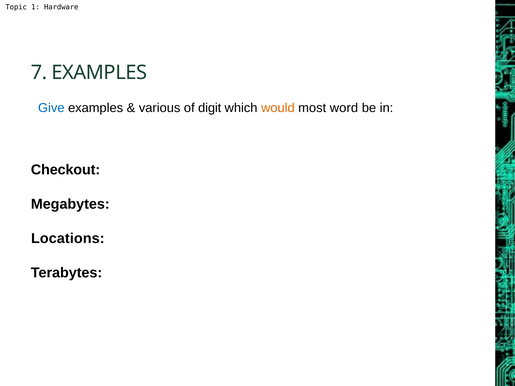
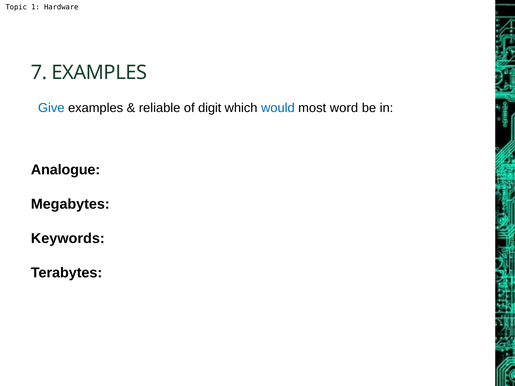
various: various -> reliable (160, 108)
would colour: orange -> blue (278, 108)
Checkout: Checkout -> Analogue (66, 170)
Locations: Locations -> Keywords (68, 239)
